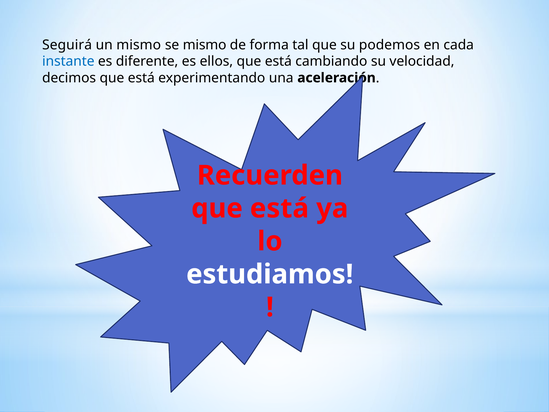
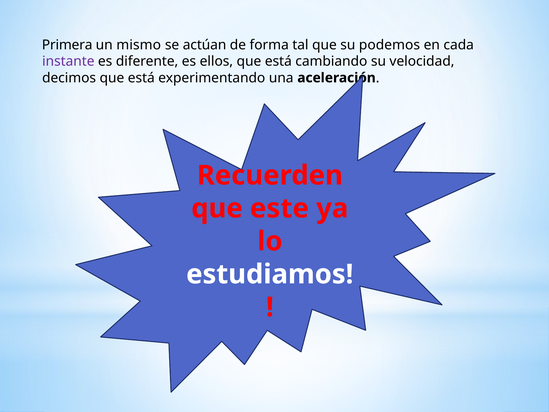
Seguirá: Seguirá -> Primera (67, 45)
se mismo: mismo -> actúan (205, 45)
instante colour: blue -> purple (68, 61)
está: está -> este (279, 208)
